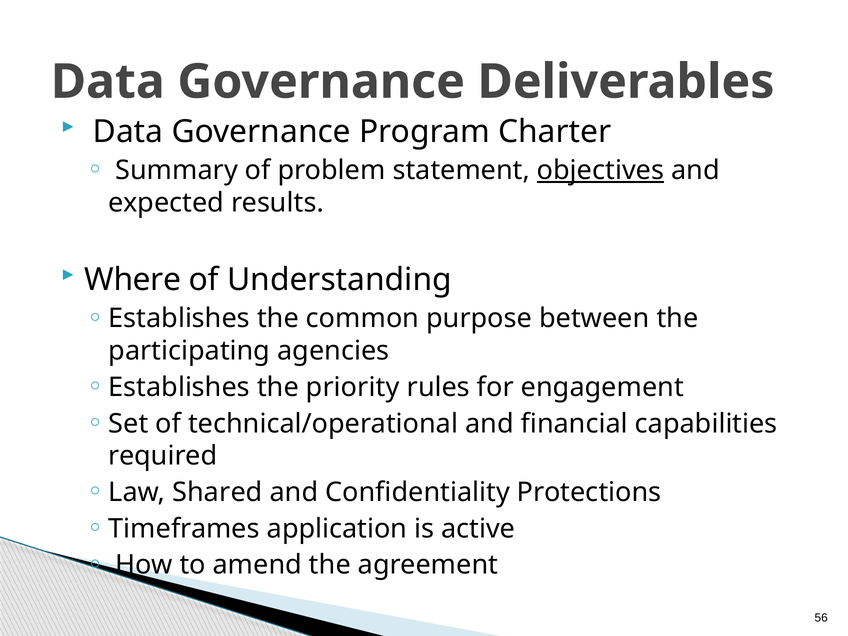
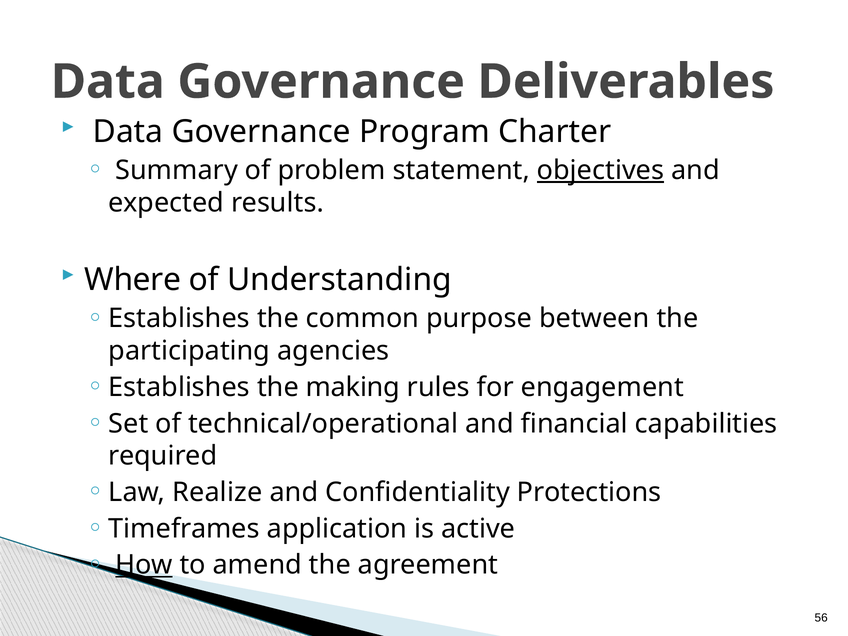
priority: priority -> making (353, 387)
Shared: Shared -> Realize (217, 492)
How underline: none -> present (144, 565)
